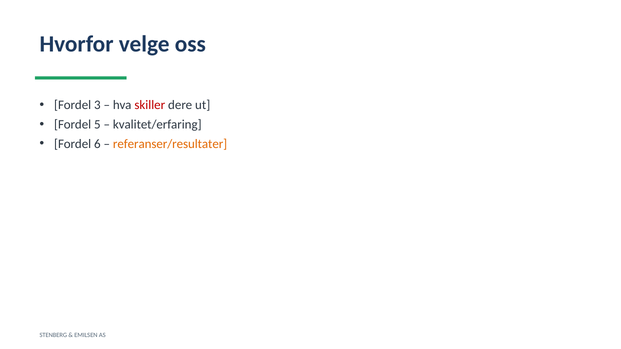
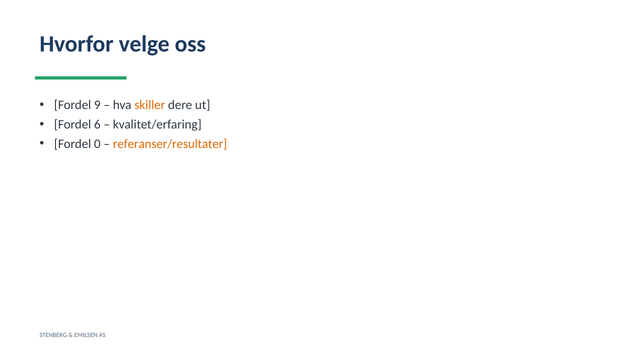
3: 3 -> 9 (97, 105)
skiller colour: red -> orange (150, 105)
5: 5 -> 6 (97, 125)
6: 6 -> 0 (97, 144)
